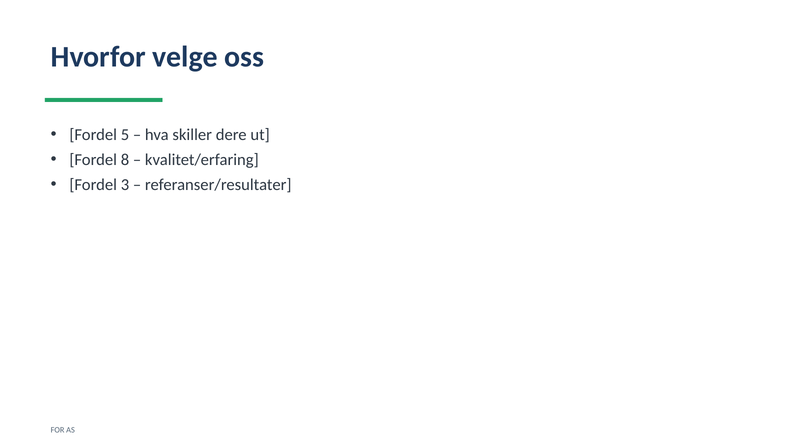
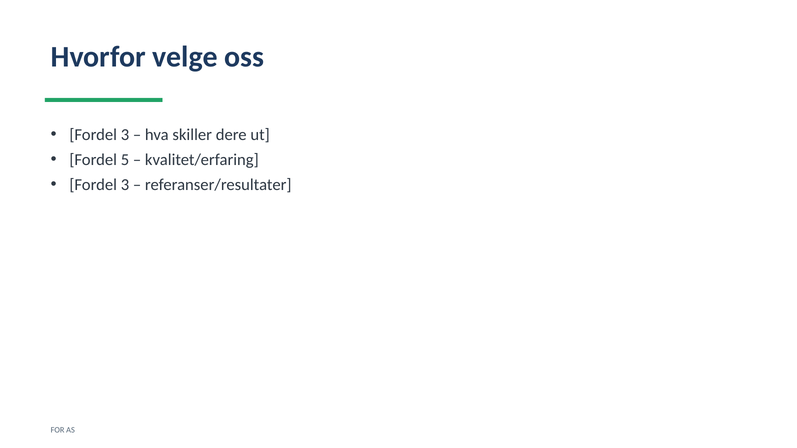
5: 5 -> 3 (125, 135)
8: 8 -> 5 (125, 160)
